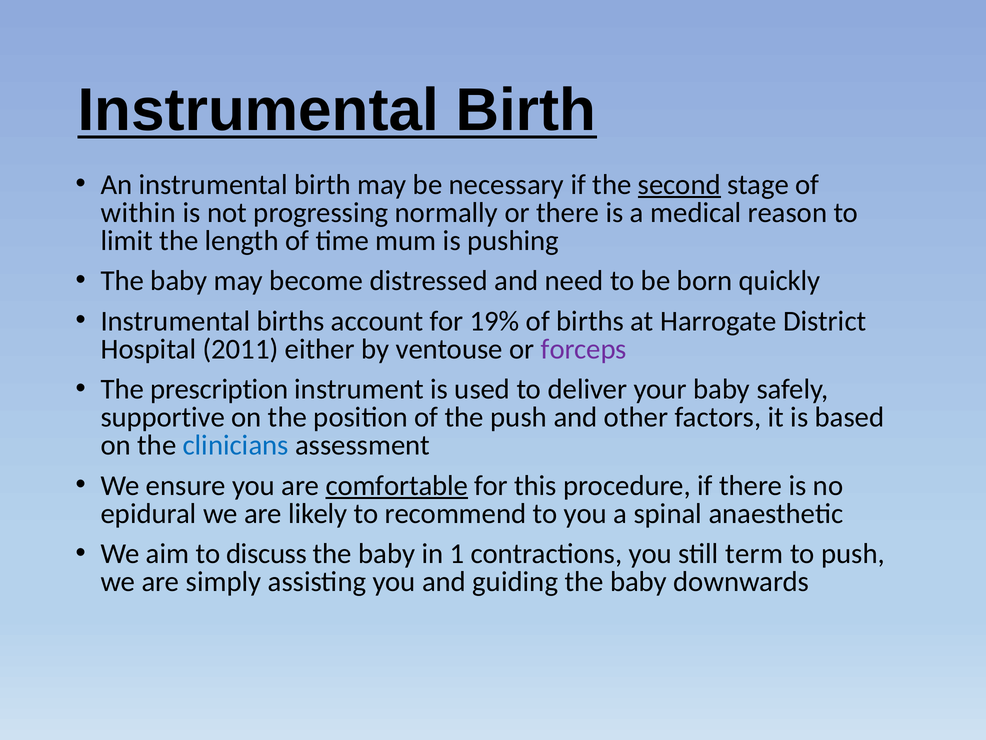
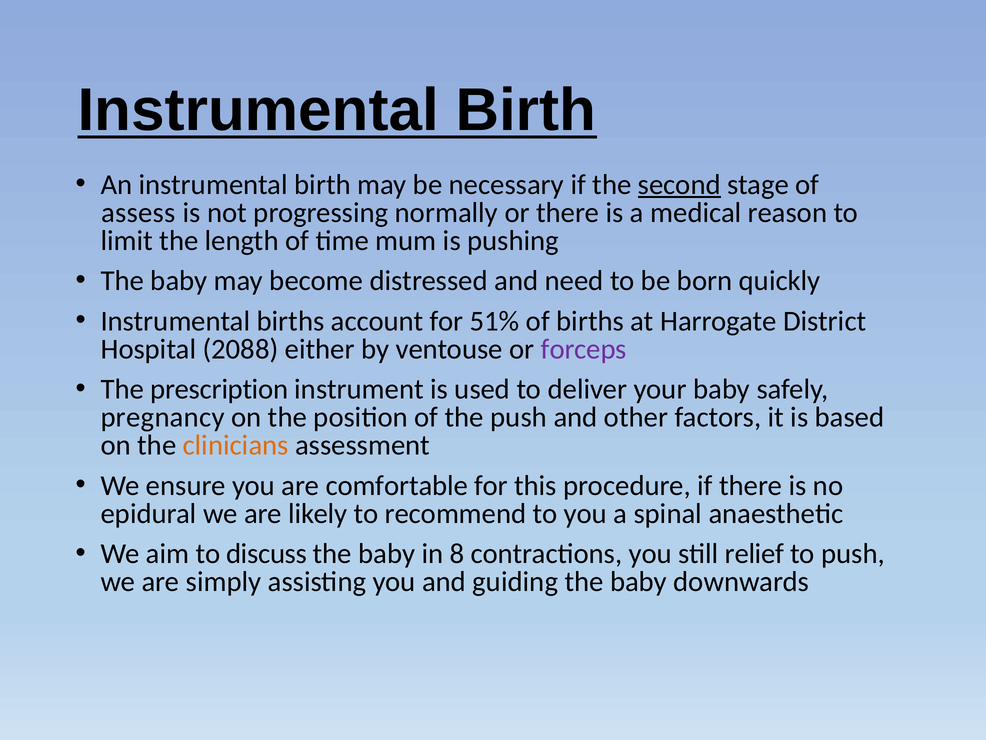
within: within -> assess (138, 213)
19%: 19% -> 51% (495, 321)
2011: 2011 -> 2088 (240, 349)
supportive: supportive -> pregnancy (163, 417)
clinicians colour: blue -> orange (236, 445)
comfortable underline: present -> none (397, 485)
1: 1 -> 8 (457, 554)
term: term -> relief (754, 554)
